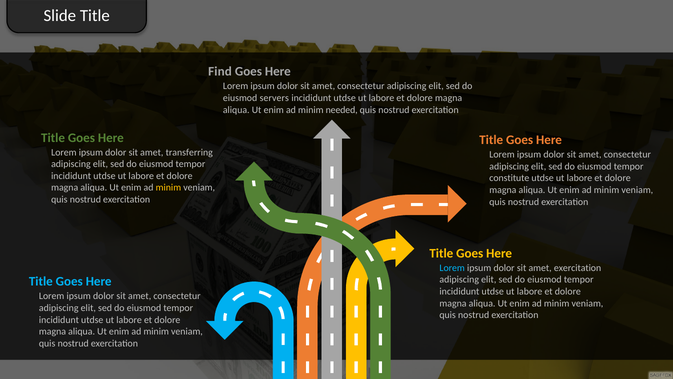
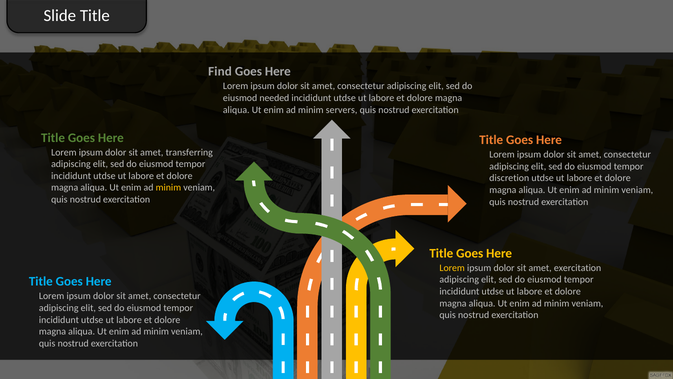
servers: servers -> needed (274, 98)
needed: needed -> servers (342, 110)
constitute: constitute -> discretion (509, 178)
Lorem colour: light blue -> yellow (452, 268)
